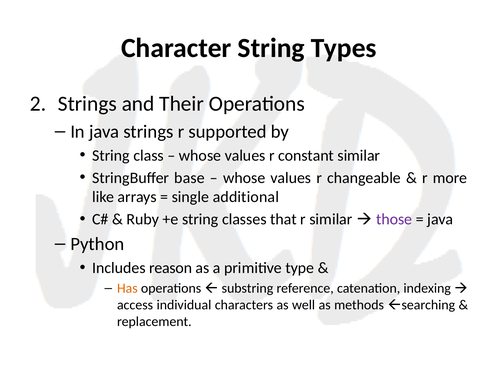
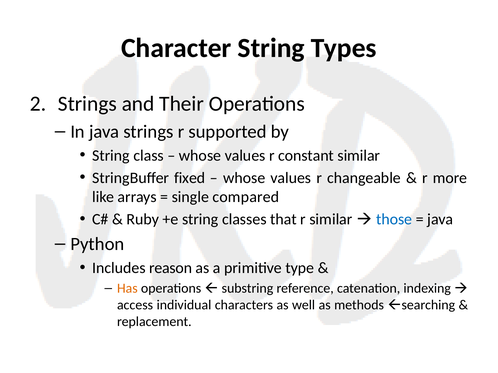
base: base -> fixed (190, 178)
additional: additional -> compared (246, 197)
those colour: purple -> blue (394, 220)
